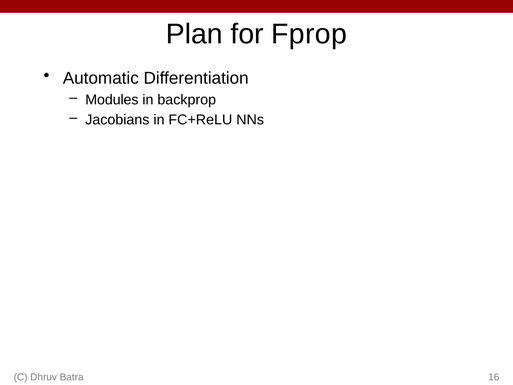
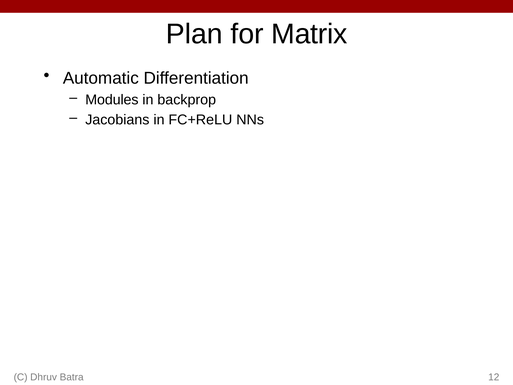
Fprop: Fprop -> Matrix (309, 34)
16: 16 -> 12 (494, 377)
